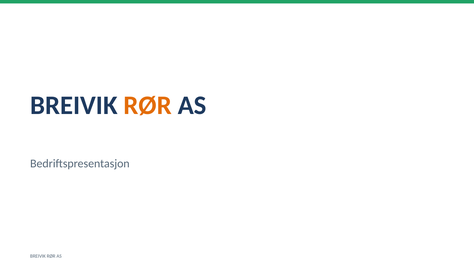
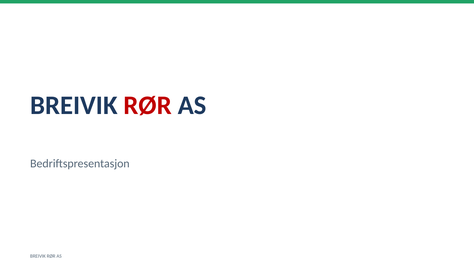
RØR colour: orange -> red (148, 105)
